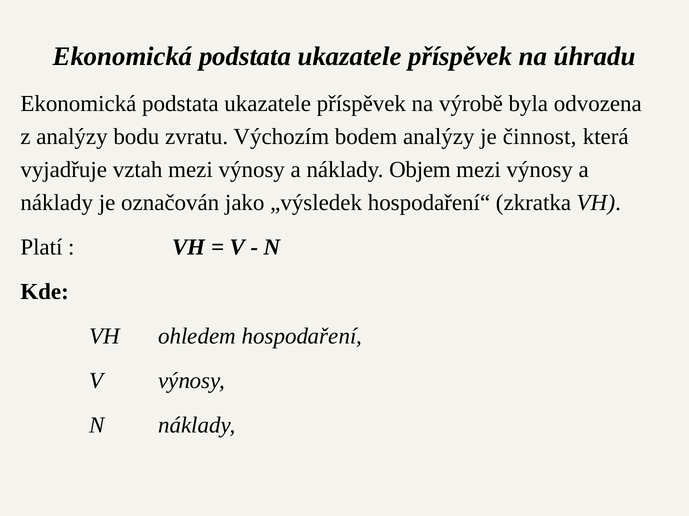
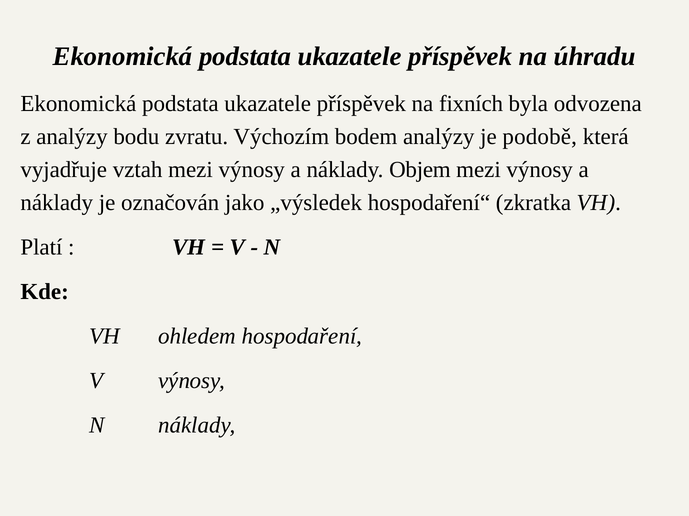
výrobě: výrobě -> fixních (471, 104)
činnost: činnost -> podobě (540, 137)
